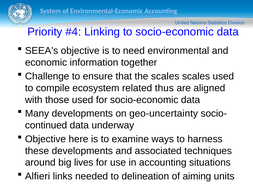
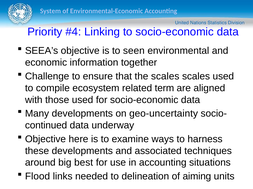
need: need -> seen (134, 51)
thus: thus -> term (164, 88)
lives: lives -> best (84, 163)
Alfieri: Alfieri -> Flood (38, 177)
